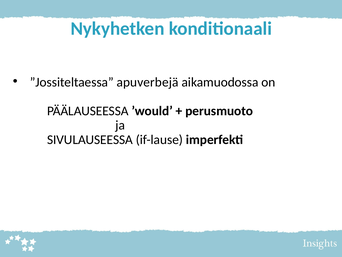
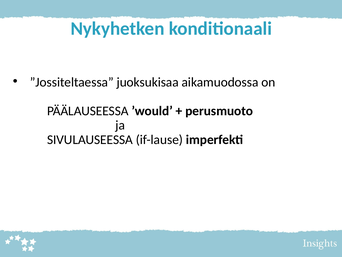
apuverbejä: apuverbejä -> juoksukisaa (148, 82)
